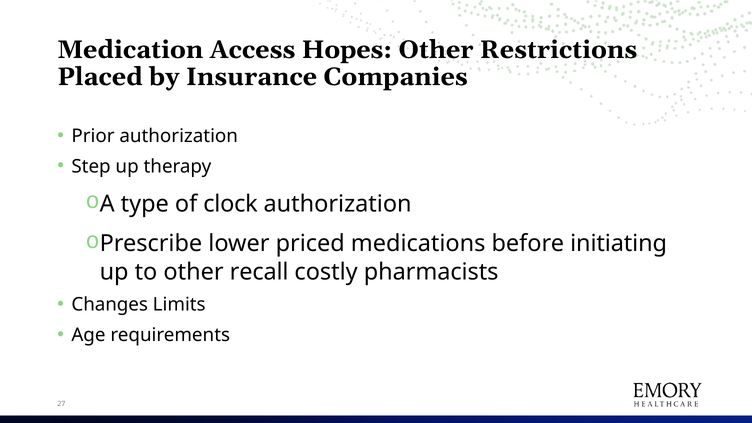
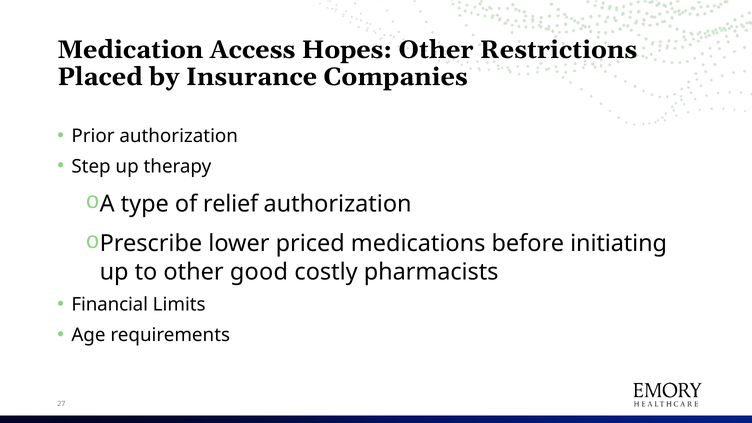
clock: clock -> relief (230, 204)
recall: recall -> good (259, 272)
Changes: Changes -> Financial (110, 305)
